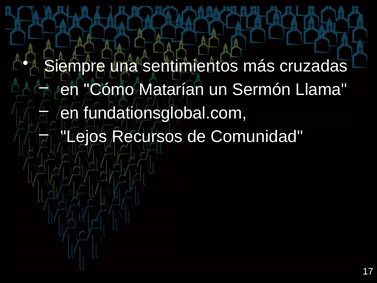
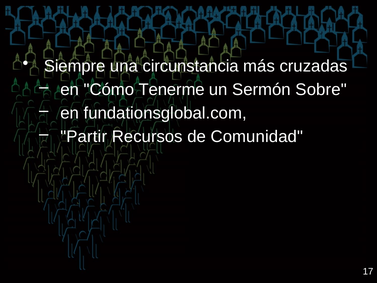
sentimientos: sentimientos -> circunstancia (191, 66)
Matarían: Matarían -> Tenerme (172, 89)
Llama: Llama -> Sobre (321, 89)
Lejos: Lejos -> Partir (84, 136)
